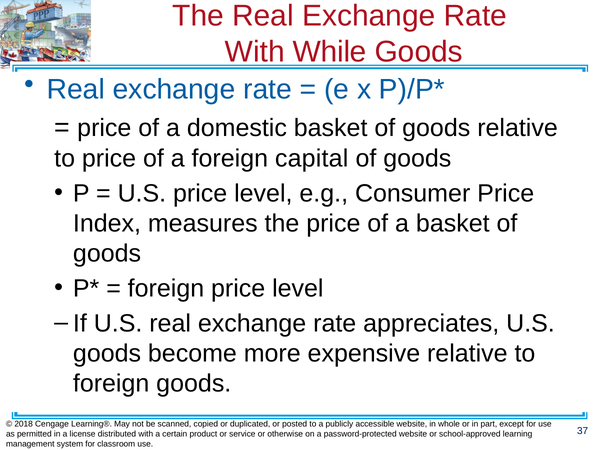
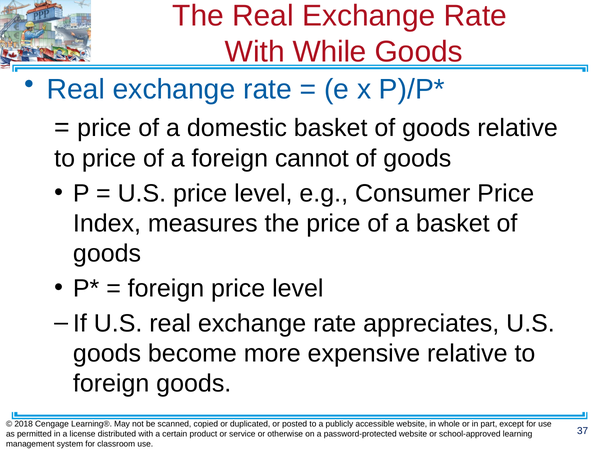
capital: capital -> cannot (312, 158)
